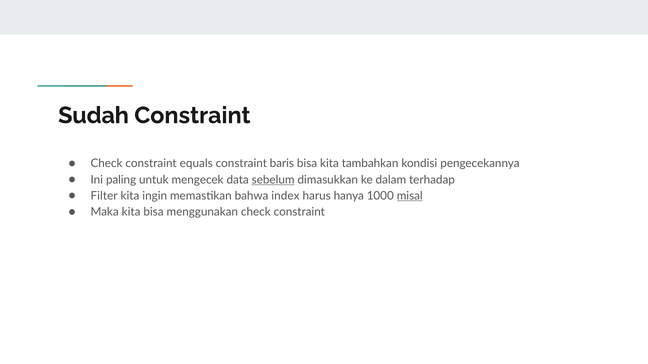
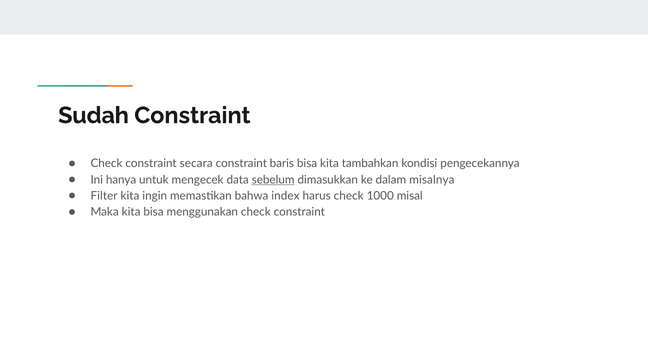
equals: equals -> secara (196, 164)
paling: paling -> hanya (121, 180)
terhadap: terhadap -> misalnya (432, 180)
harus hanya: hanya -> check (349, 196)
misal underline: present -> none (410, 196)
